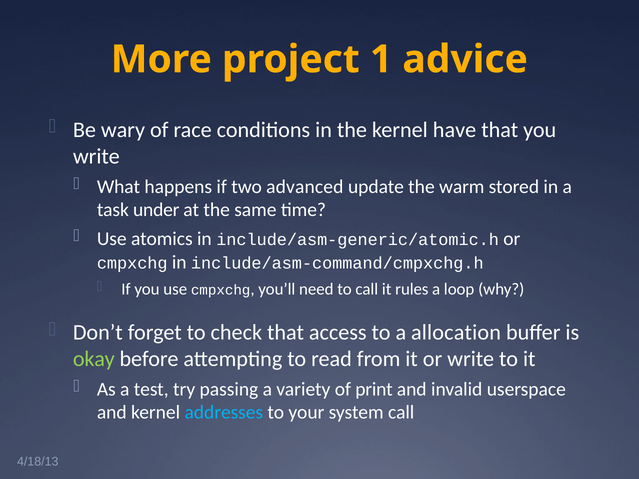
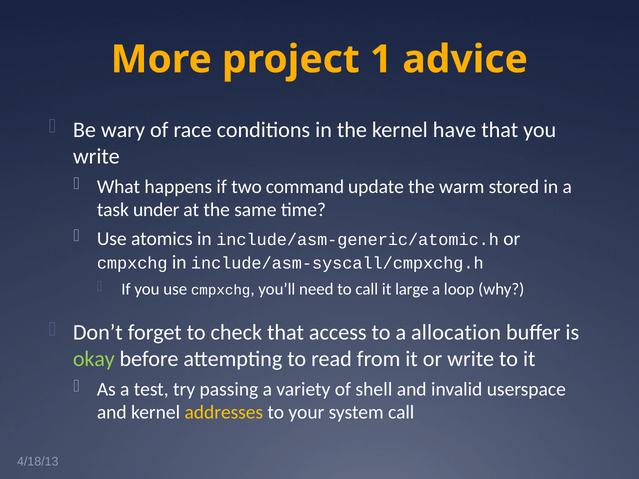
advanced: advanced -> command (305, 187)
include/asm-command/cmpxchg.h: include/asm-command/cmpxchg.h -> include/asm-syscall/cmpxchg.h (337, 263)
rules: rules -> large (412, 289)
print: print -> shell (374, 389)
addresses colour: light blue -> yellow (224, 413)
